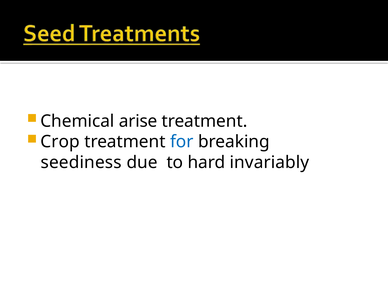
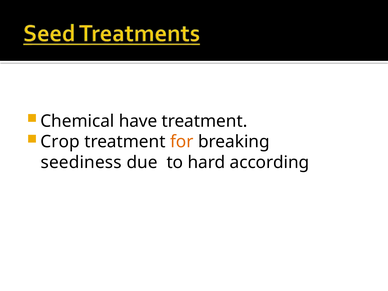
arise: arise -> have (138, 121)
for colour: blue -> orange (182, 142)
invariably: invariably -> according (269, 162)
